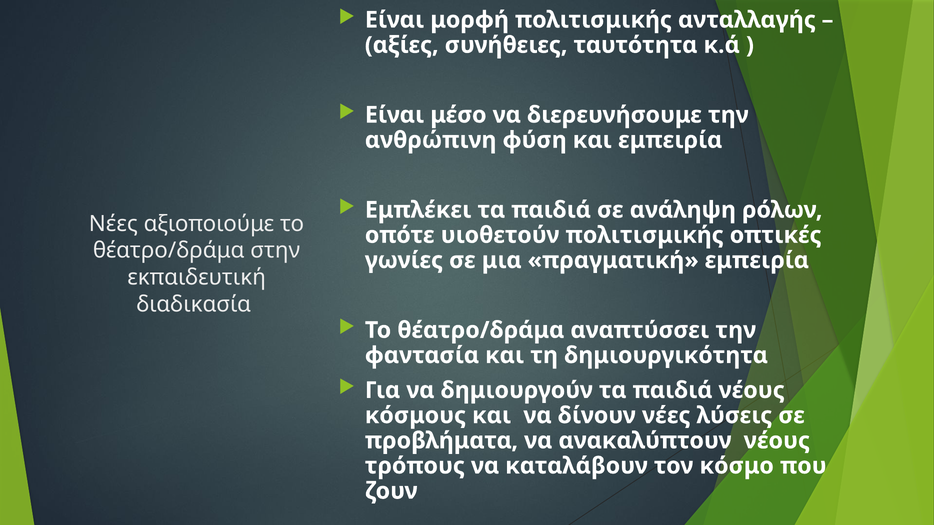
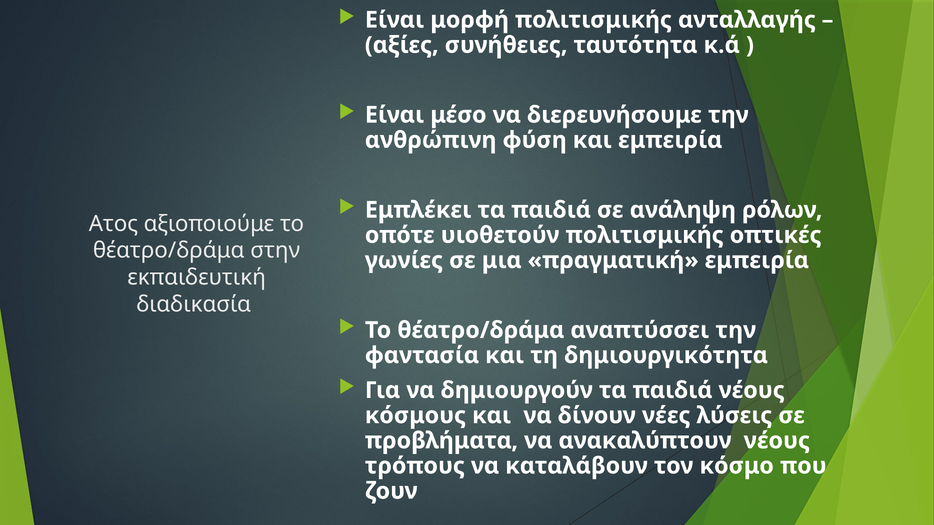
Νέες: Νέες -> Ατος (113, 224)
